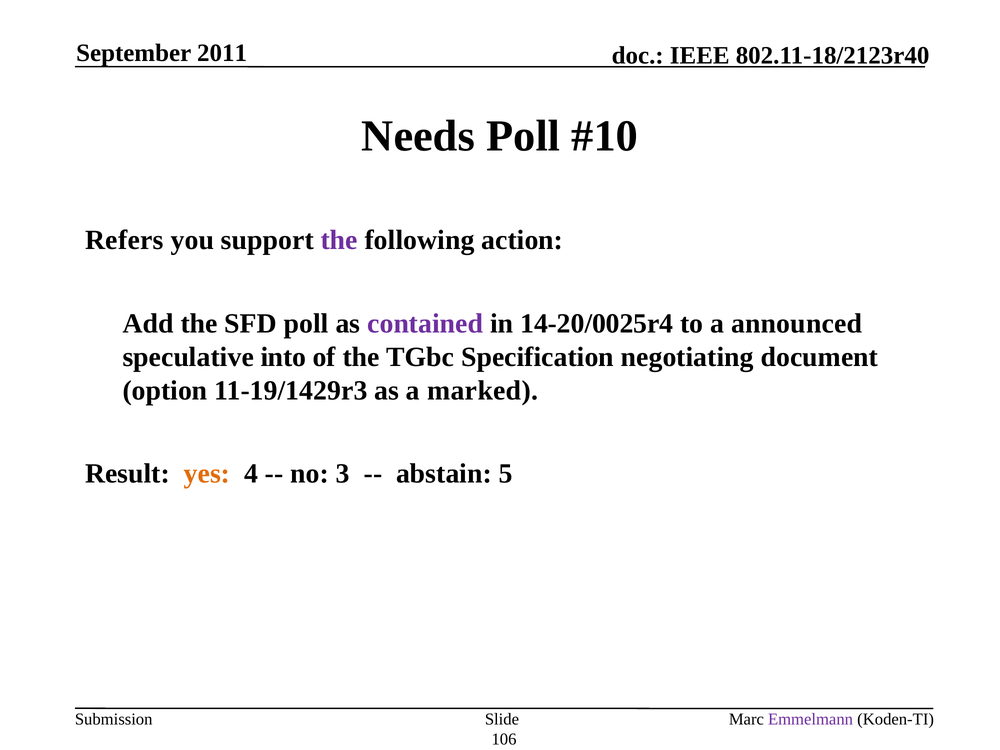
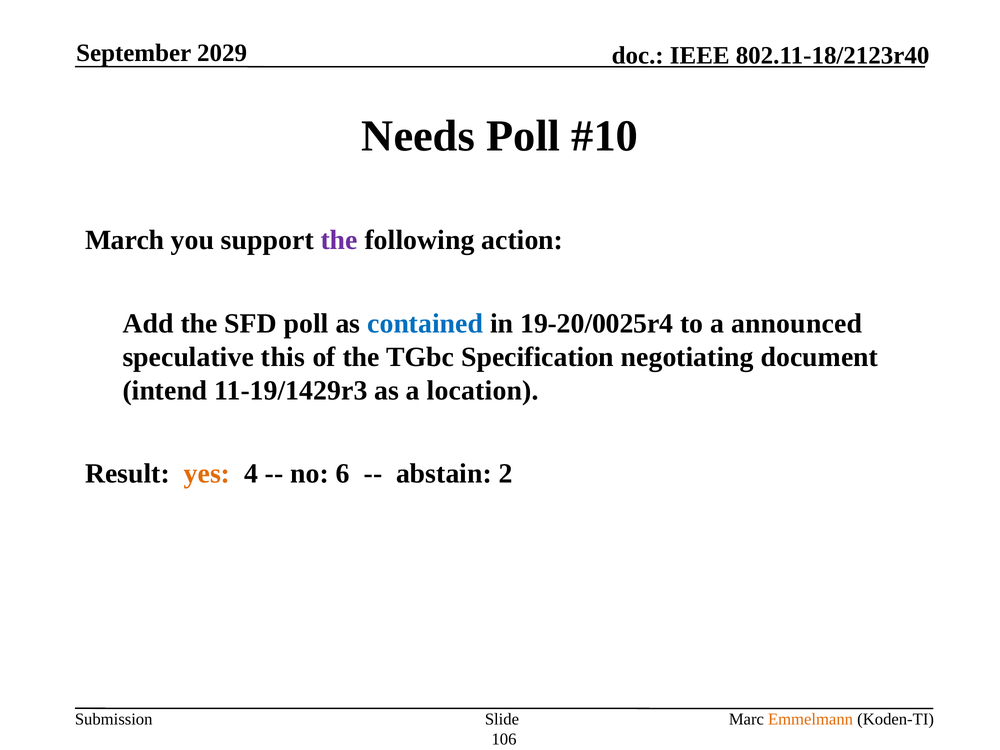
2011: 2011 -> 2029 (222, 53)
Refers: Refers -> March (125, 240)
contained colour: purple -> blue (425, 324)
14-20/0025r4: 14-20/0025r4 -> 19-20/0025r4 (597, 324)
into: into -> this (283, 357)
option: option -> intend (165, 390)
marked: marked -> location (483, 390)
3: 3 -> 6 (343, 474)
5: 5 -> 2 (506, 474)
Emmelmann colour: purple -> orange (811, 719)
